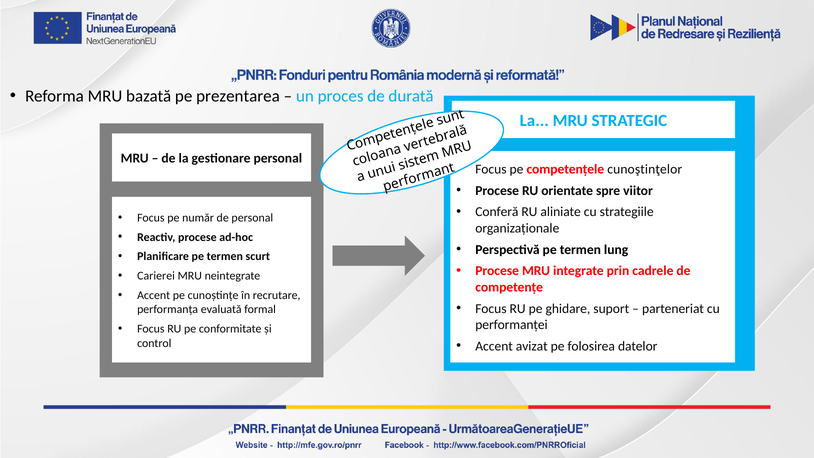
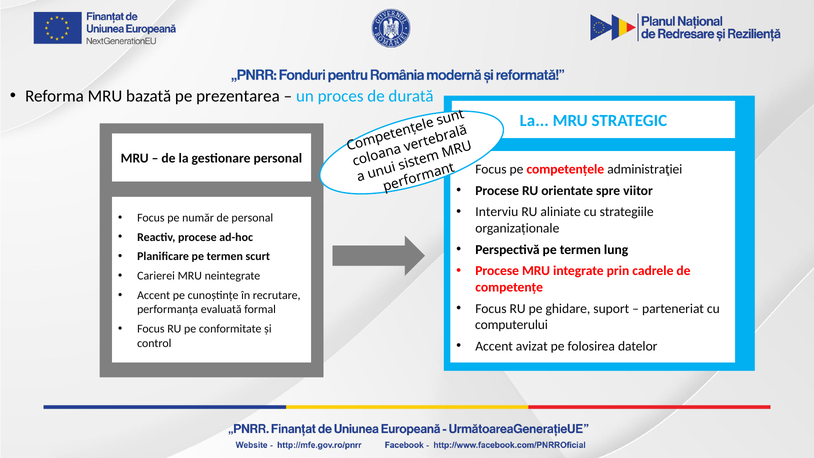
cunoştinţelor: cunoştinţelor -> administraţiei (645, 169)
Conferă: Conferă -> Interviu (497, 212)
performanței: performanței -> computerului (512, 325)
